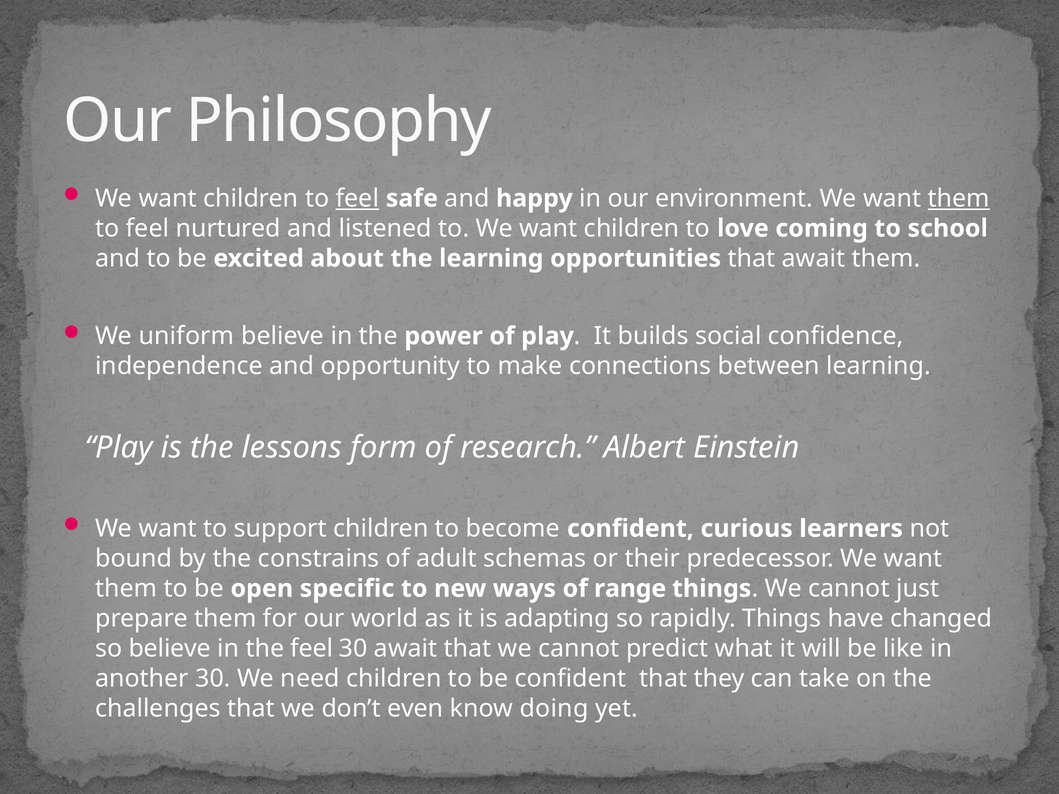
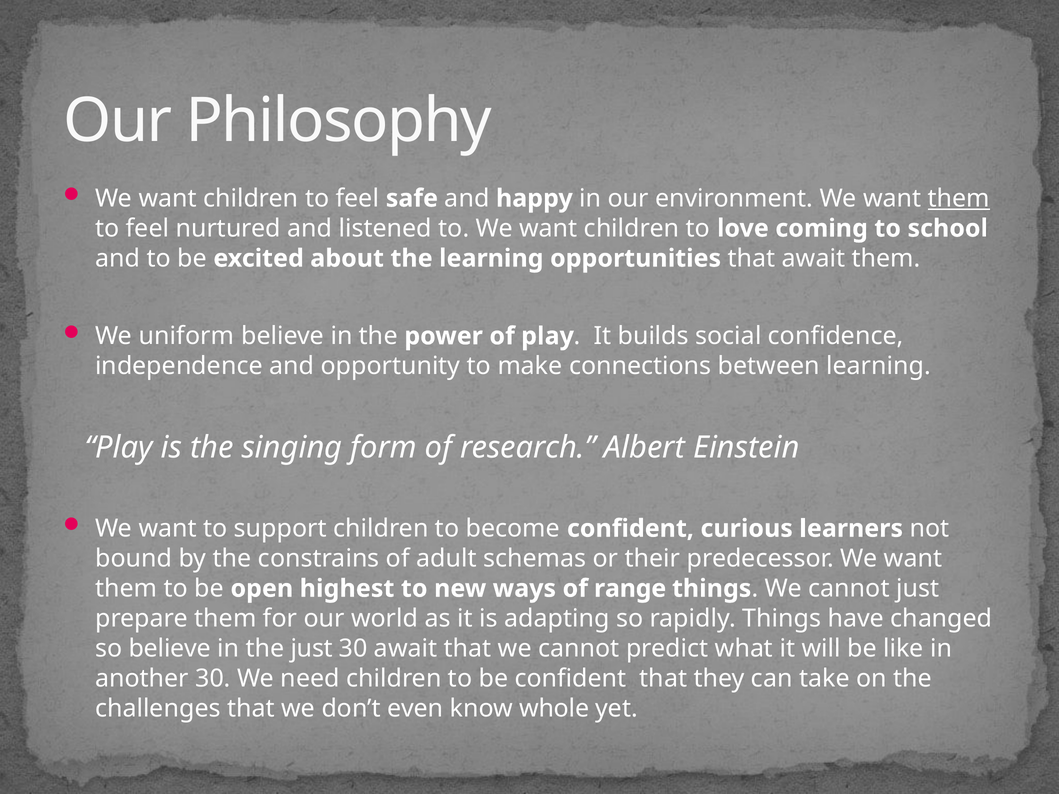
feel underline: present -> none (357, 198)
lessons: lessons -> singing (292, 448)
specific: specific -> highest (347, 589)
the feel: feel -> just (312, 649)
doing: doing -> whole (554, 709)
